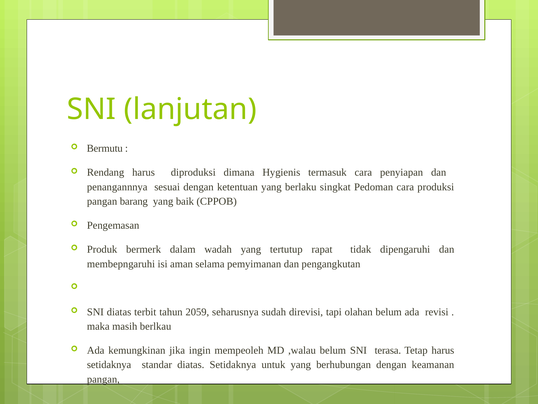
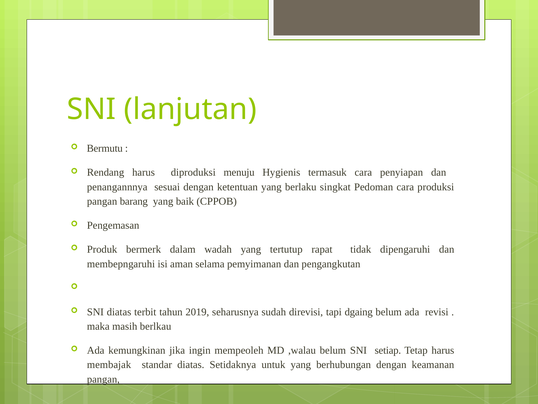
dimana: dimana -> menuju (239, 172)
2059: 2059 -> 2019 (197, 312)
olahan: olahan -> dgaing (359, 312)
terasa: terasa -> setiap (388, 350)
setidaknya: setidaknya -> membajak (109, 364)
